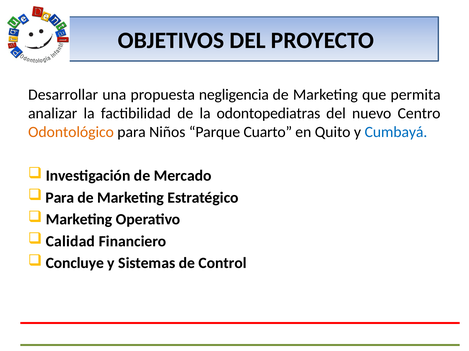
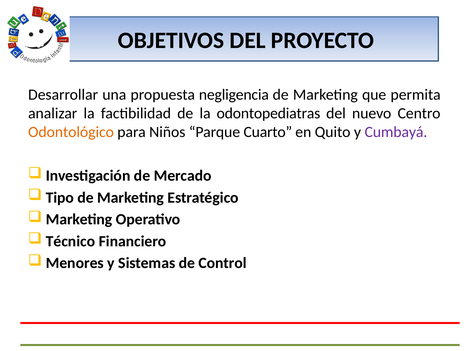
Cumbayá colour: blue -> purple (396, 132)
Para: Para -> Tipo (60, 198)
Calidad: Calidad -> Técnico (70, 242)
Concluye: Concluye -> Menores (75, 264)
